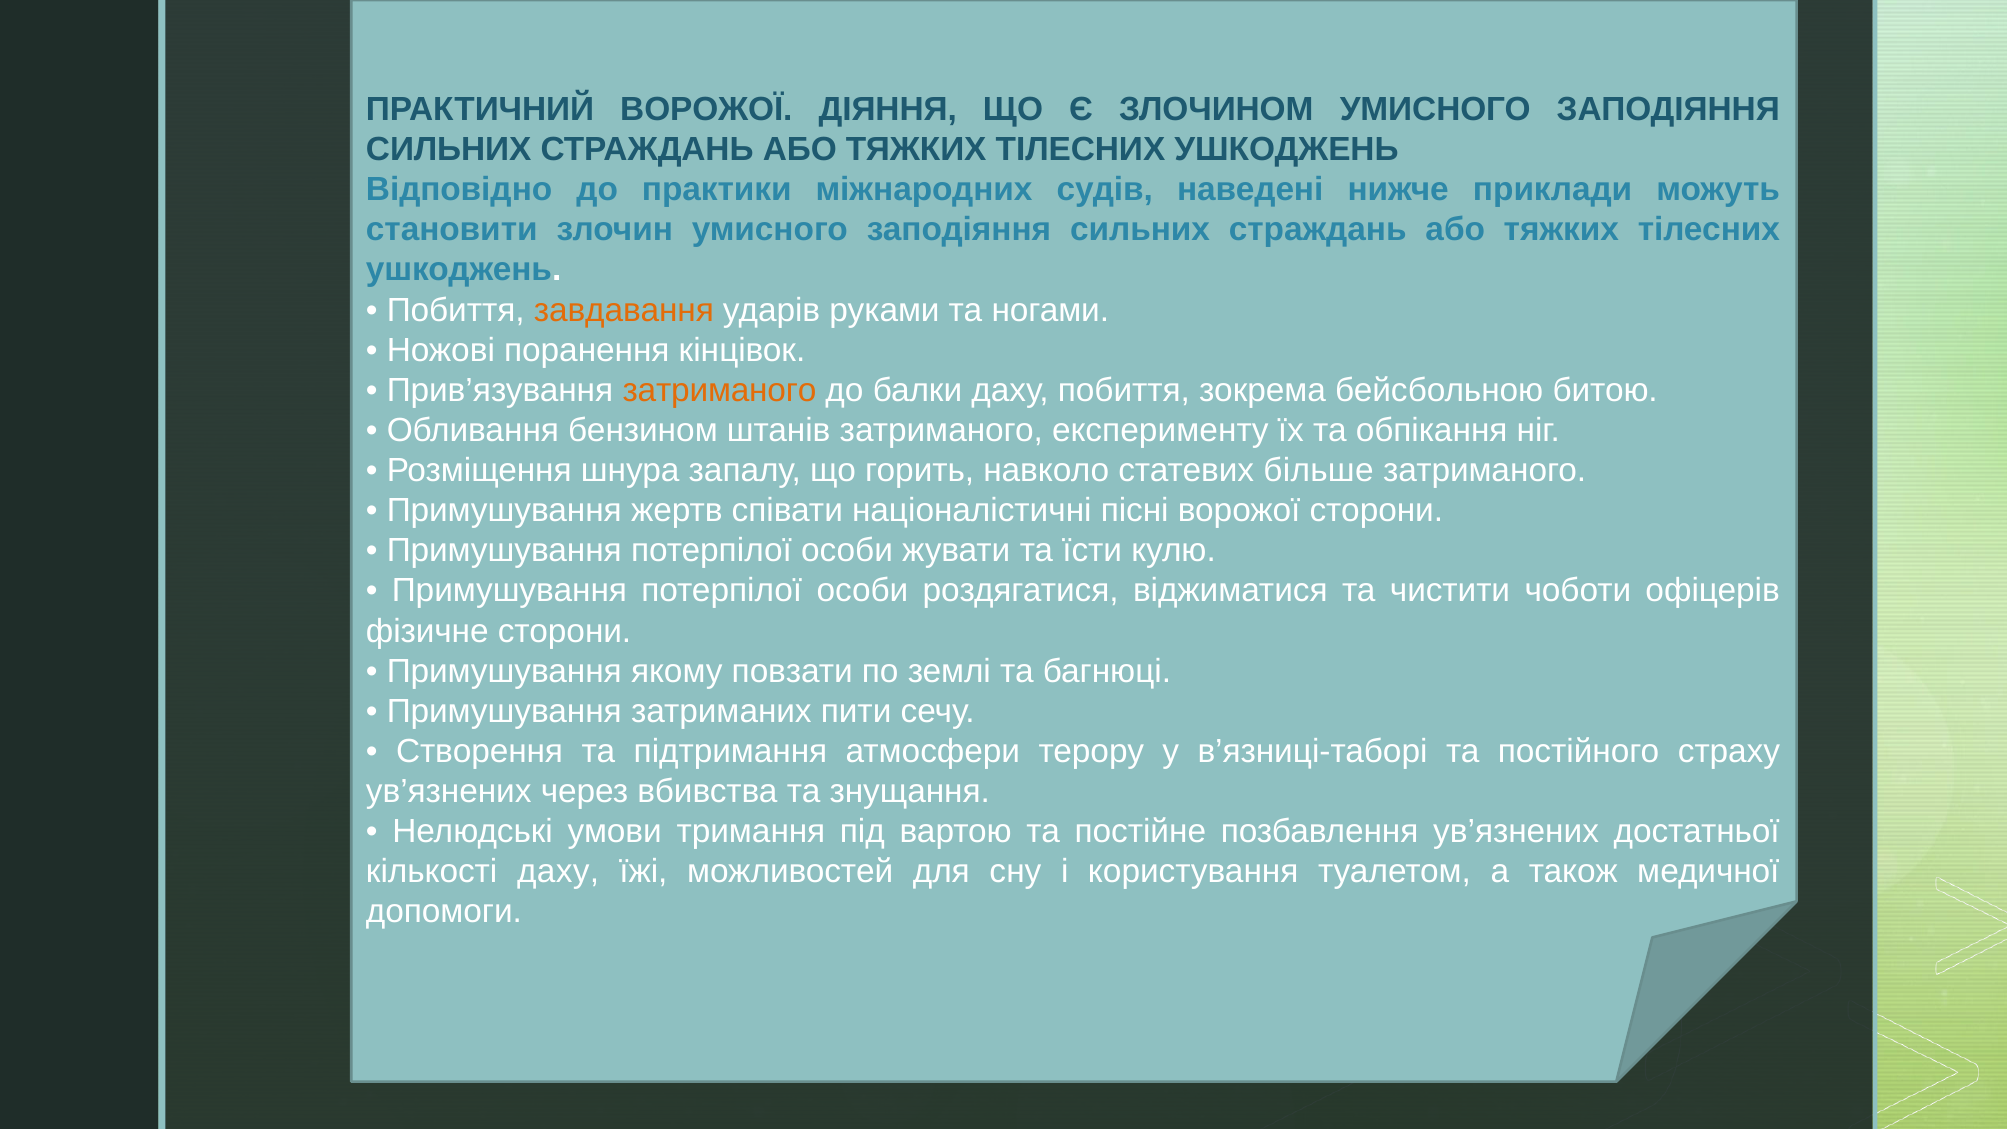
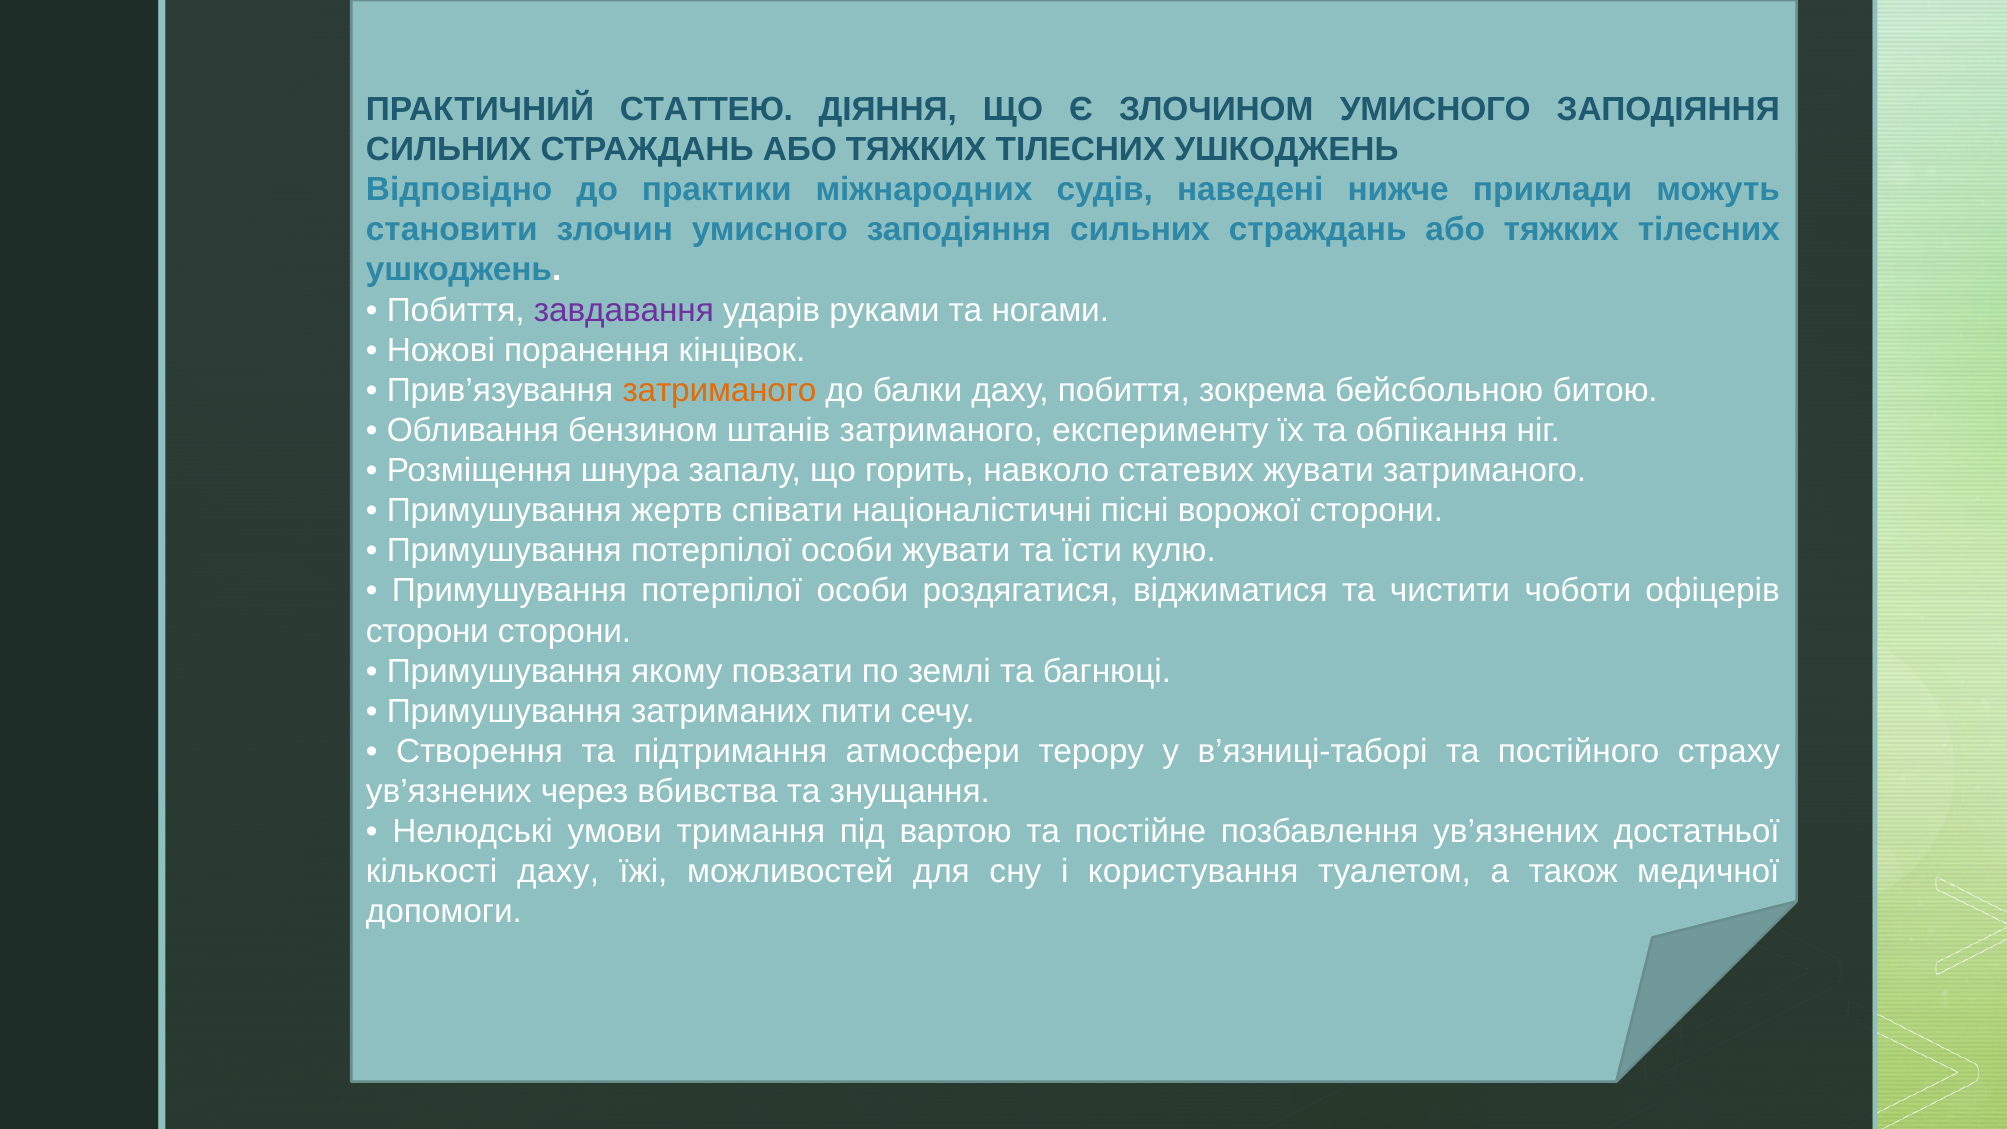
ПРАКТИЧНИЙ ВОРОЖОЇ: ВОРОЖОЇ -> СТАТТЕЮ (706, 109)
завдавання colour: orange -> purple (624, 310)
статевих більше: більше -> жувати (1319, 471)
фізичне: фізичне -> сторони (427, 631)
